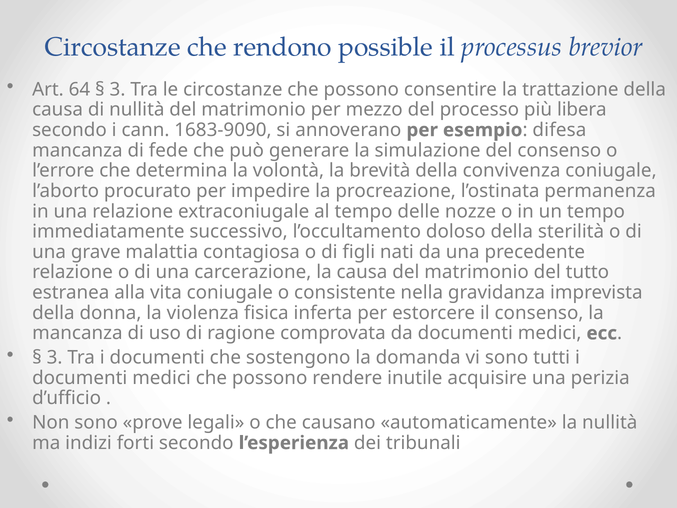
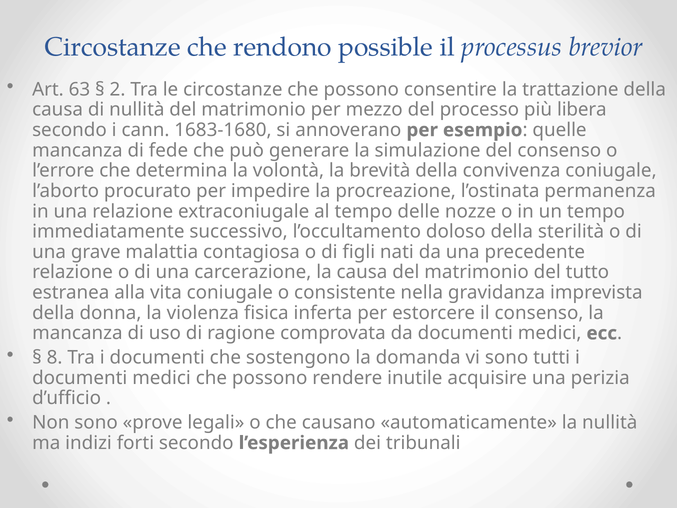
64: 64 -> 63 (79, 89)
3: 3 -> 2 (118, 89)
1683-9090: 1683-9090 -> 1683-1680 (223, 130)
difesa: difesa -> quelle (560, 130)
3: 3 -> 8 (55, 357)
